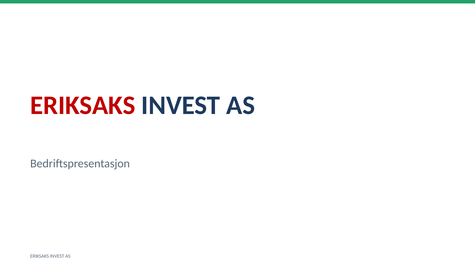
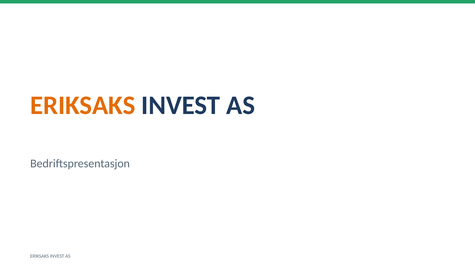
ERIKSAKS colour: red -> orange (83, 105)
